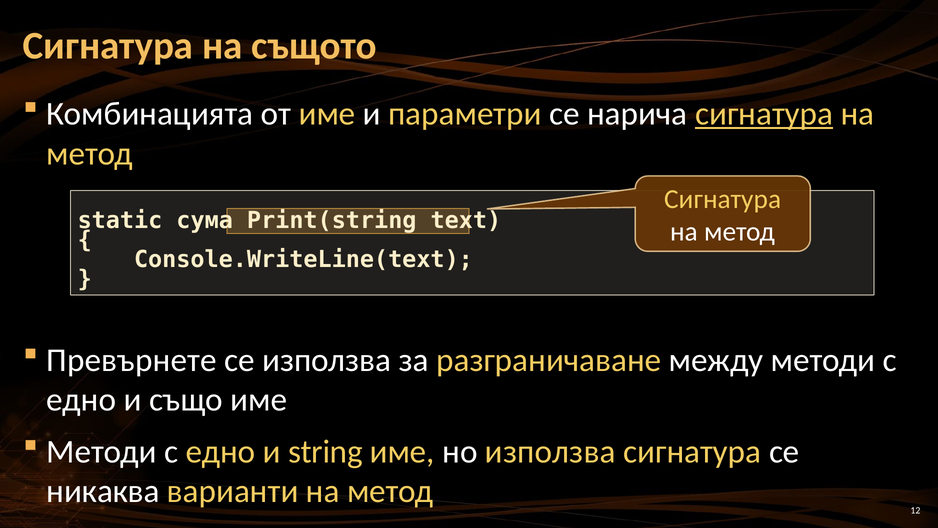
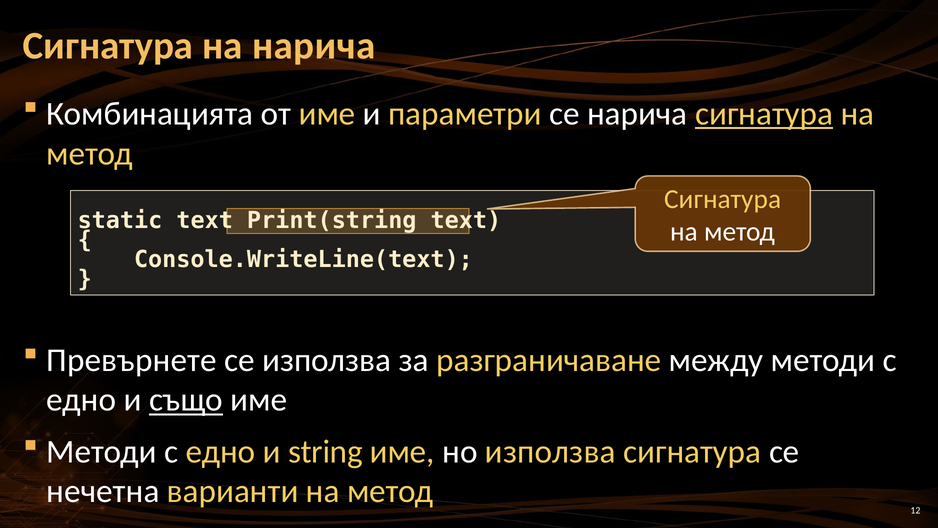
на същото: същото -> нарича (314, 46)
static сума: сума -> text (205, 220)
също underline: none -> present (186, 400)
никаква: никаква -> нечетна (103, 491)
